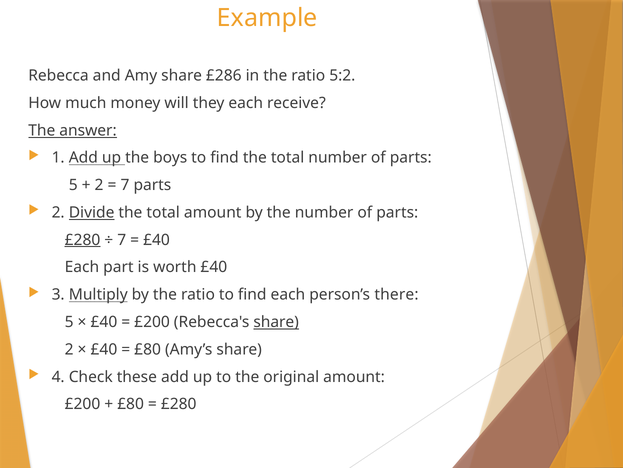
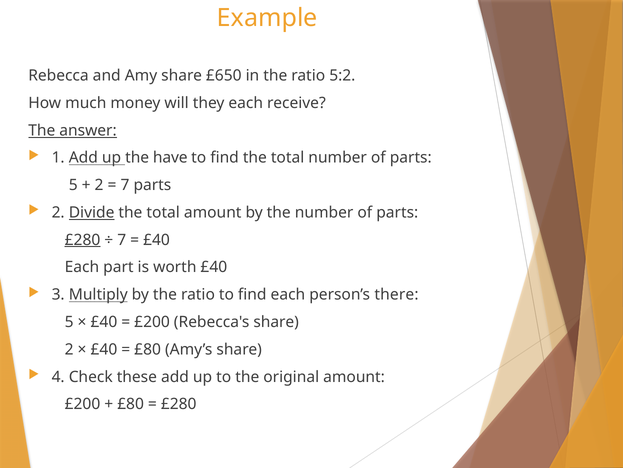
£286: £286 -> £650 (224, 75)
boys: boys -> have (170, 158)
share underline: present -> none (276, 322)
